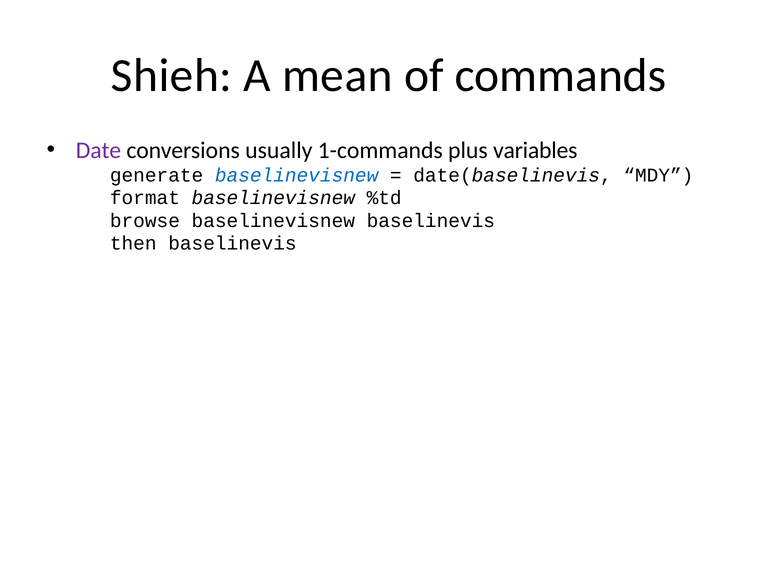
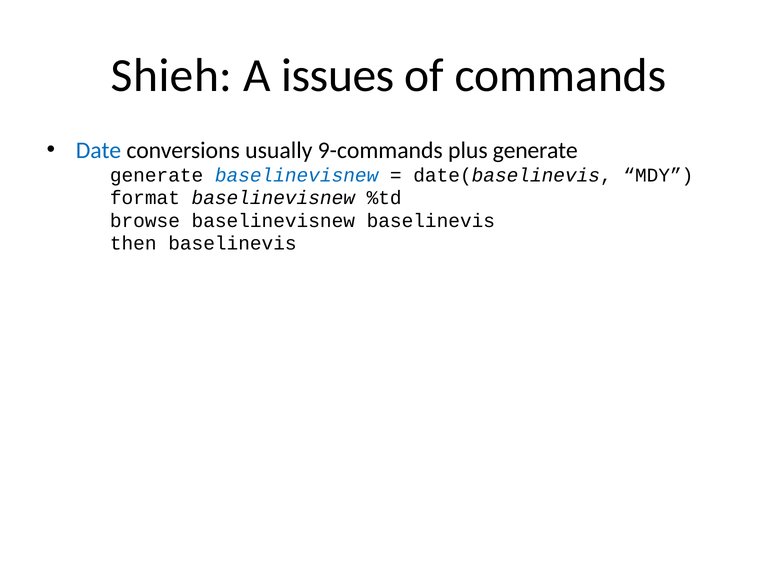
mean: mean -> issues (338, 75)
Date colour: purple -> blue (99, 150)
1-commands: 1-commands -> 9-commands (380, 150)
plus variables: variables -> generate (535, 150)
